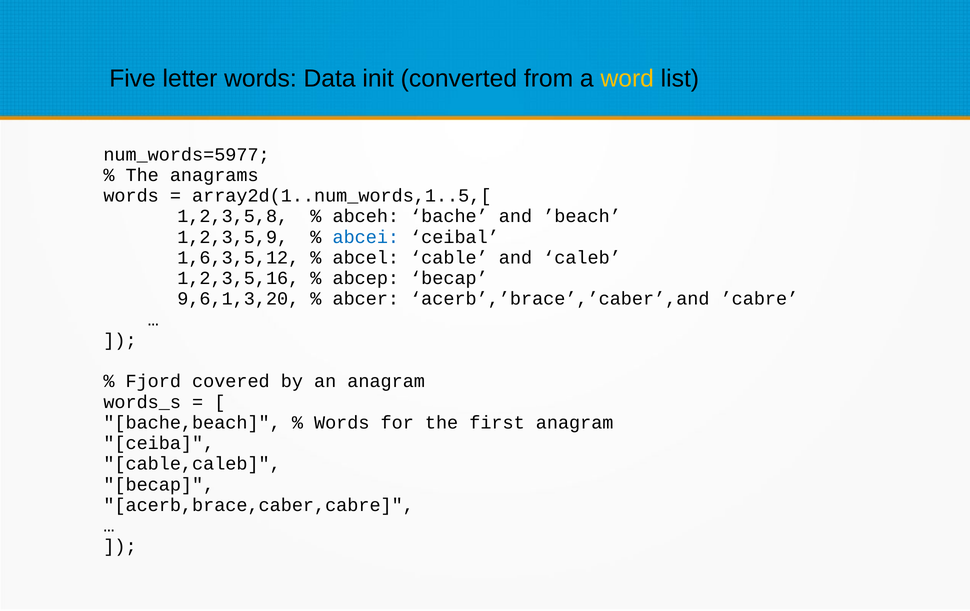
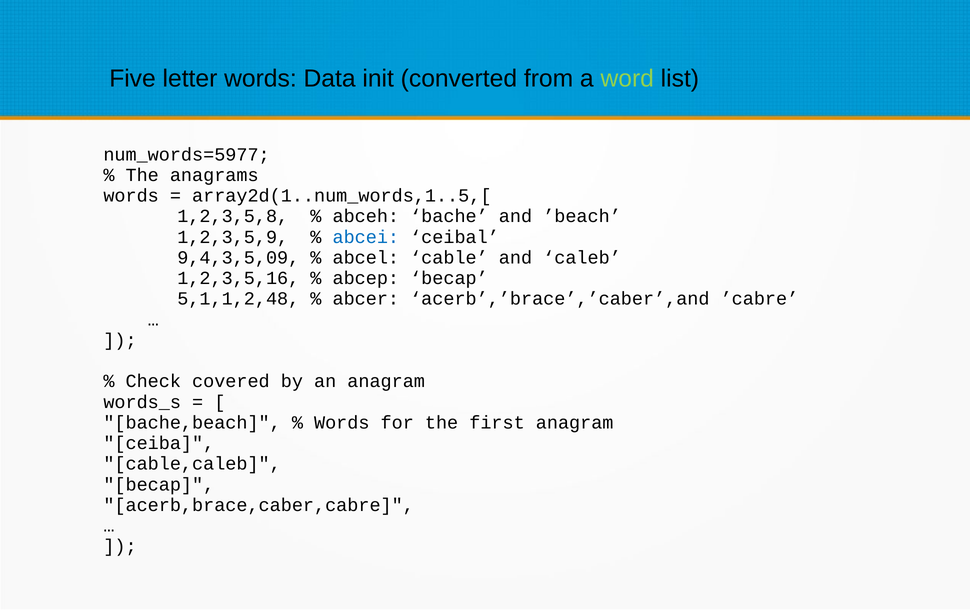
word colour: yellow -> light green (627, 79)
1,6,3,5,12: 1,6,3,5,12 -> 9,4,3,5,09 (238, 258)
9,6,1,3,20: 9,6,1,3,20 -> 5,1,1,2,48 (238, 299)
Fjord: Fjord -> Check (153, 381)
